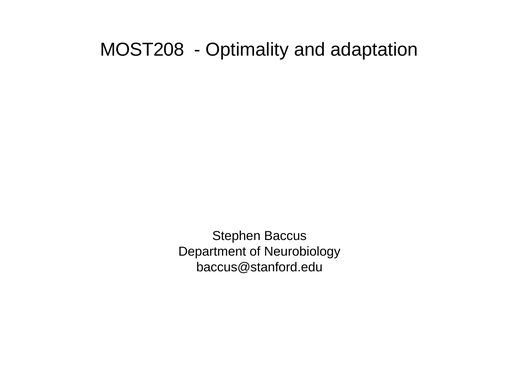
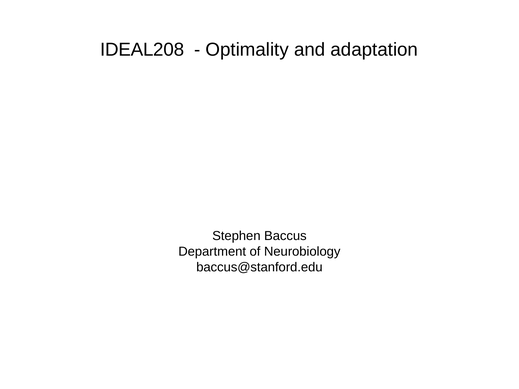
MOST208: MOST208 -> IDEAL208 (142, 50)
